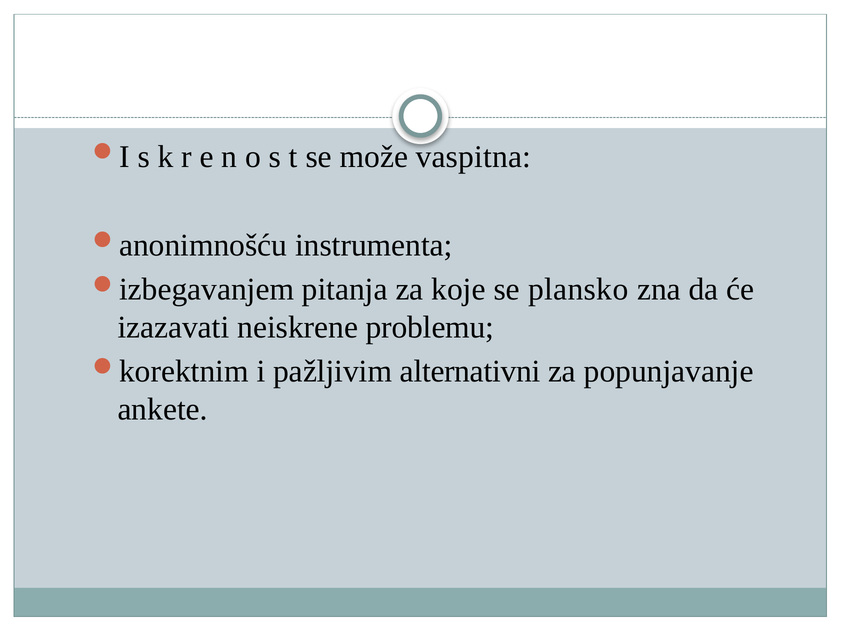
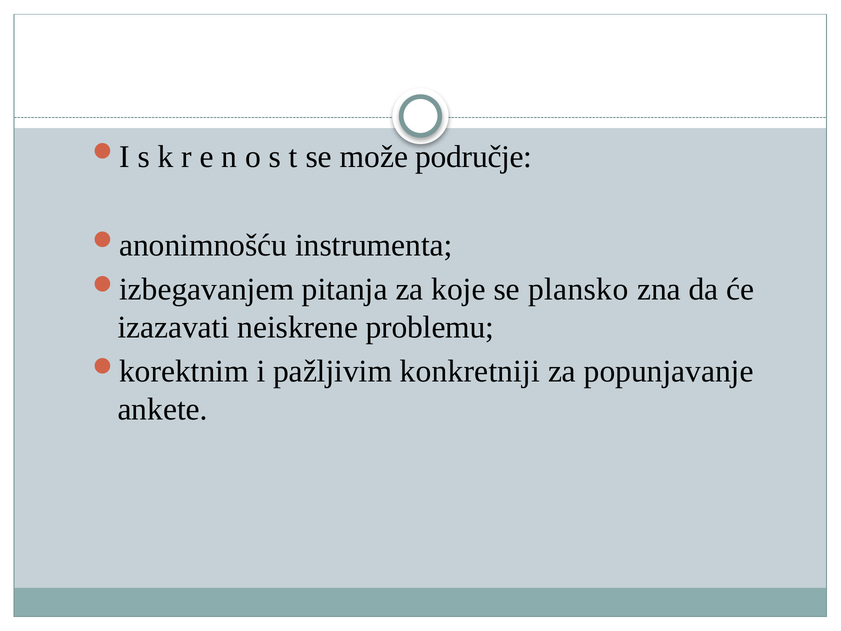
vaspitna: vaspitna -> područje (474, 157)
alternativni: alternativni -> konkretniji (470, 371)
